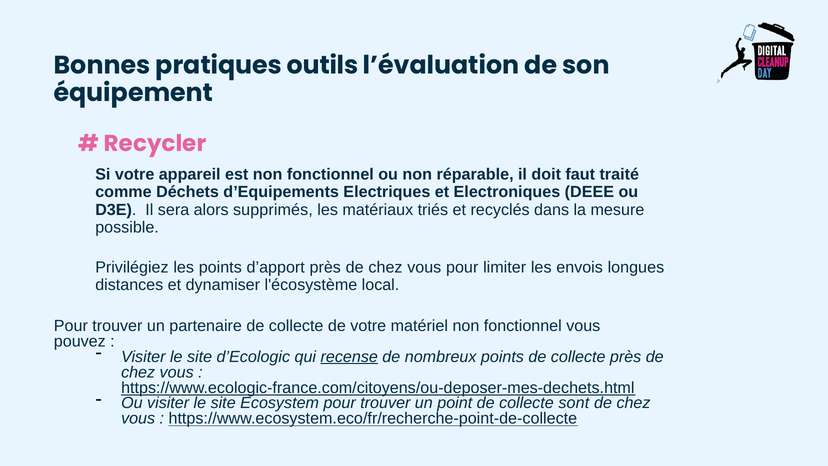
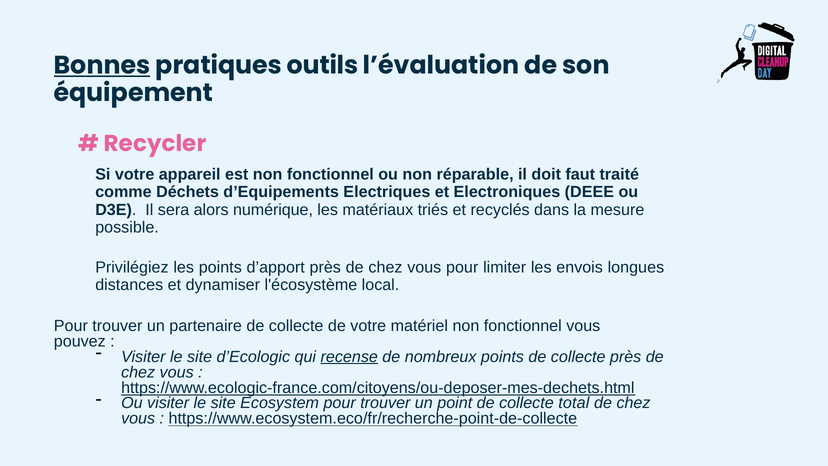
Bonnes underline: none -> present (102, 66)
supprimés: supprimés -> numérique (273, 210)
sont: sont -> total (574, 403)
